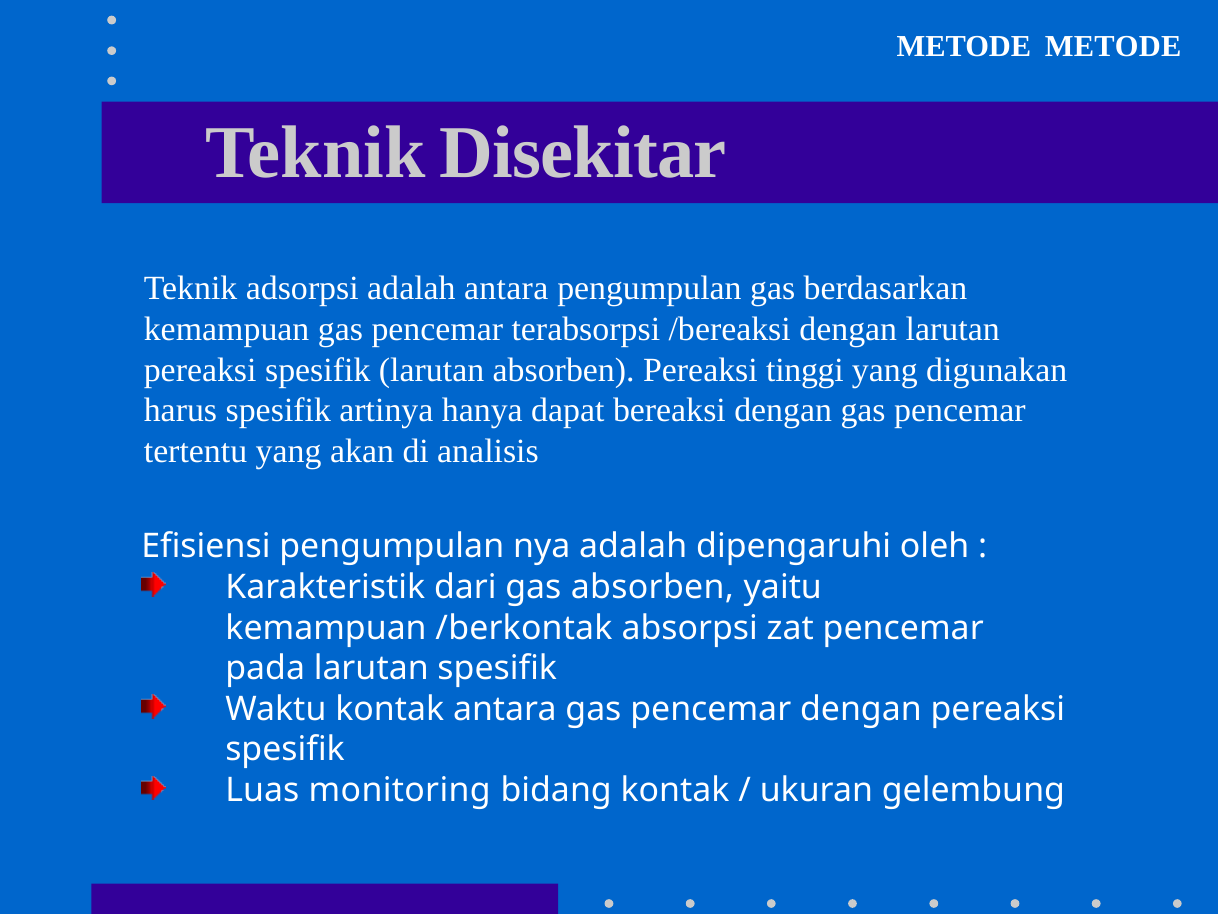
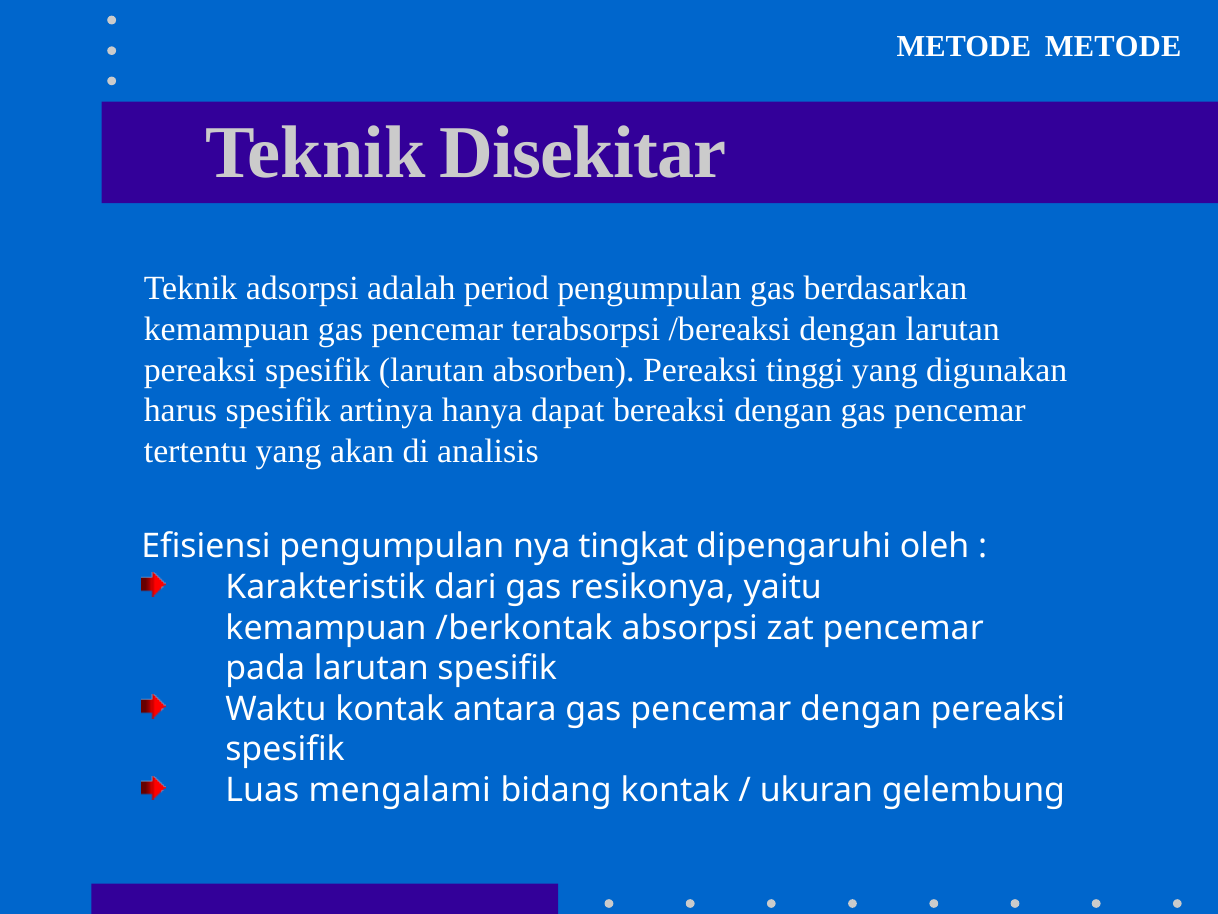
adalah antara: antara -> period (506, 288)
nya adalah: adalah -> tingkat (633, 546)
gas absorben: absorben -> resikonya (652, 587)
monitoring: monitoring -> mengalami (400, 790)
